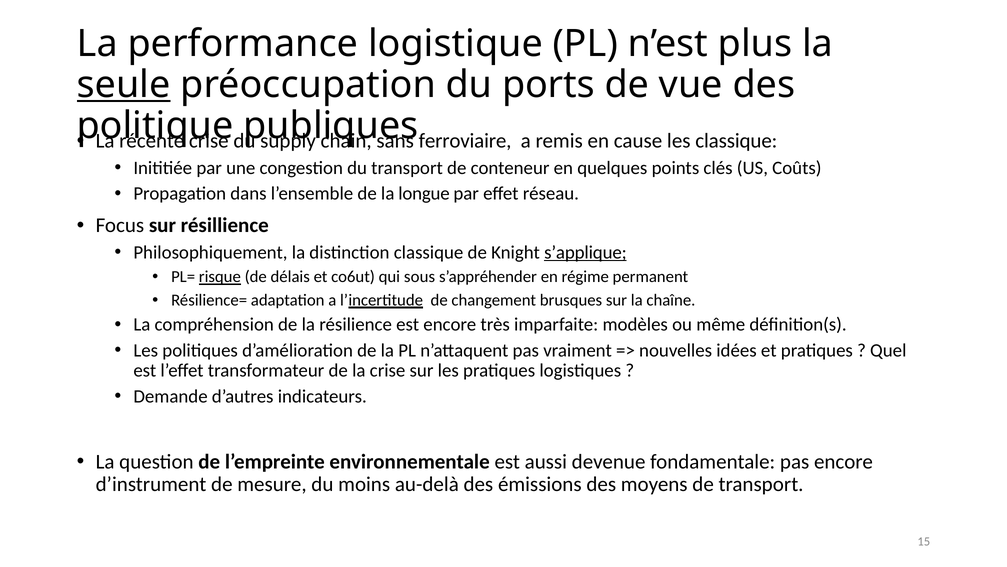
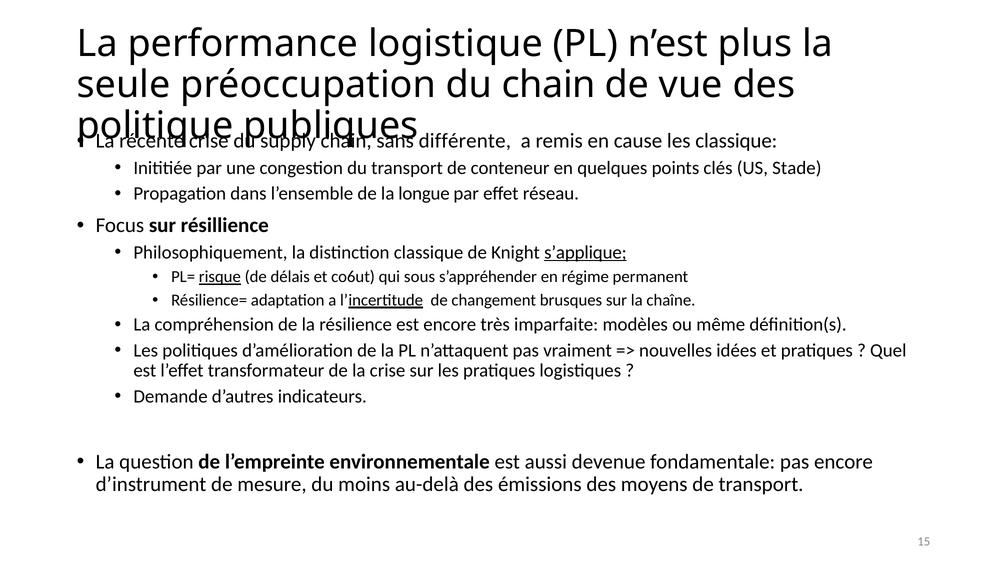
seule underline: present -> none (124, 85)
du ports: ports -> chain (549, 85)
ferroviaire: ferroviaire -> différente (465, 141)
Coûts: Coûts -> Stade (797, 168)
